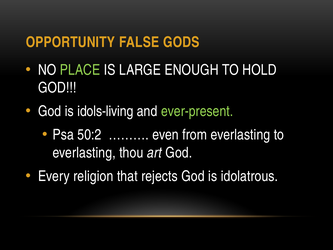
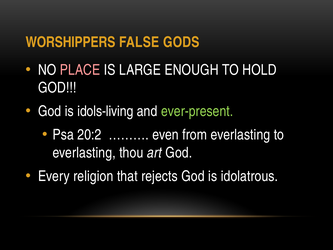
OPPORTUNITY: OPPORTUNITY -> WORSHIPPERS (70, 42)
PLACE colour: light green -> pink (80, 70)
50:2: 50:2 -> 20:2 (89, 135)
